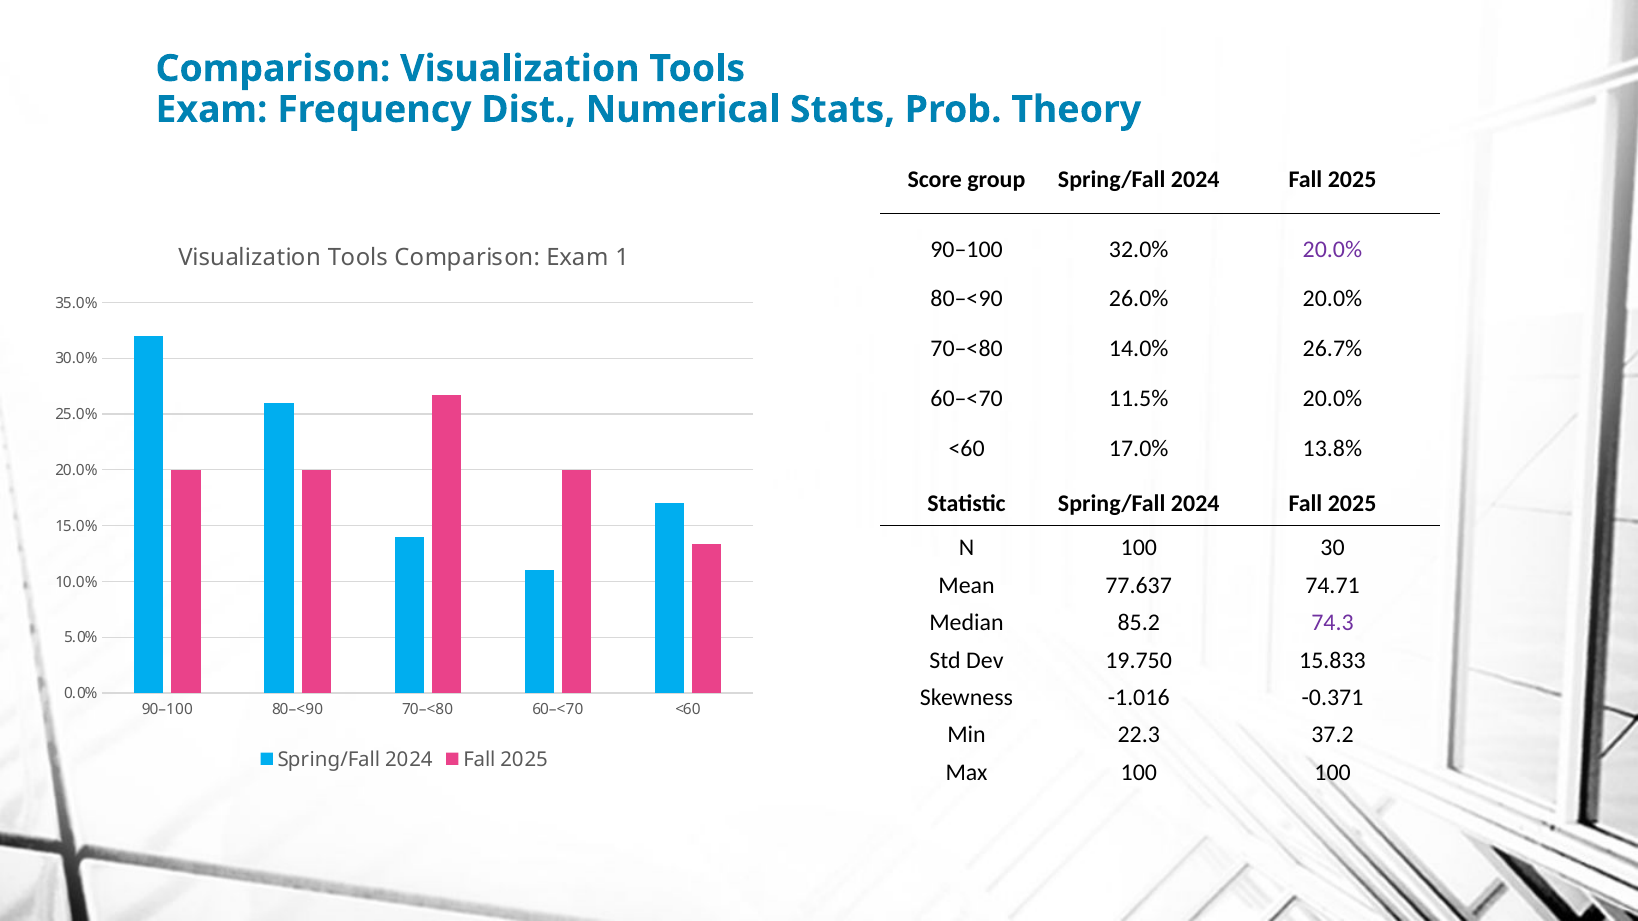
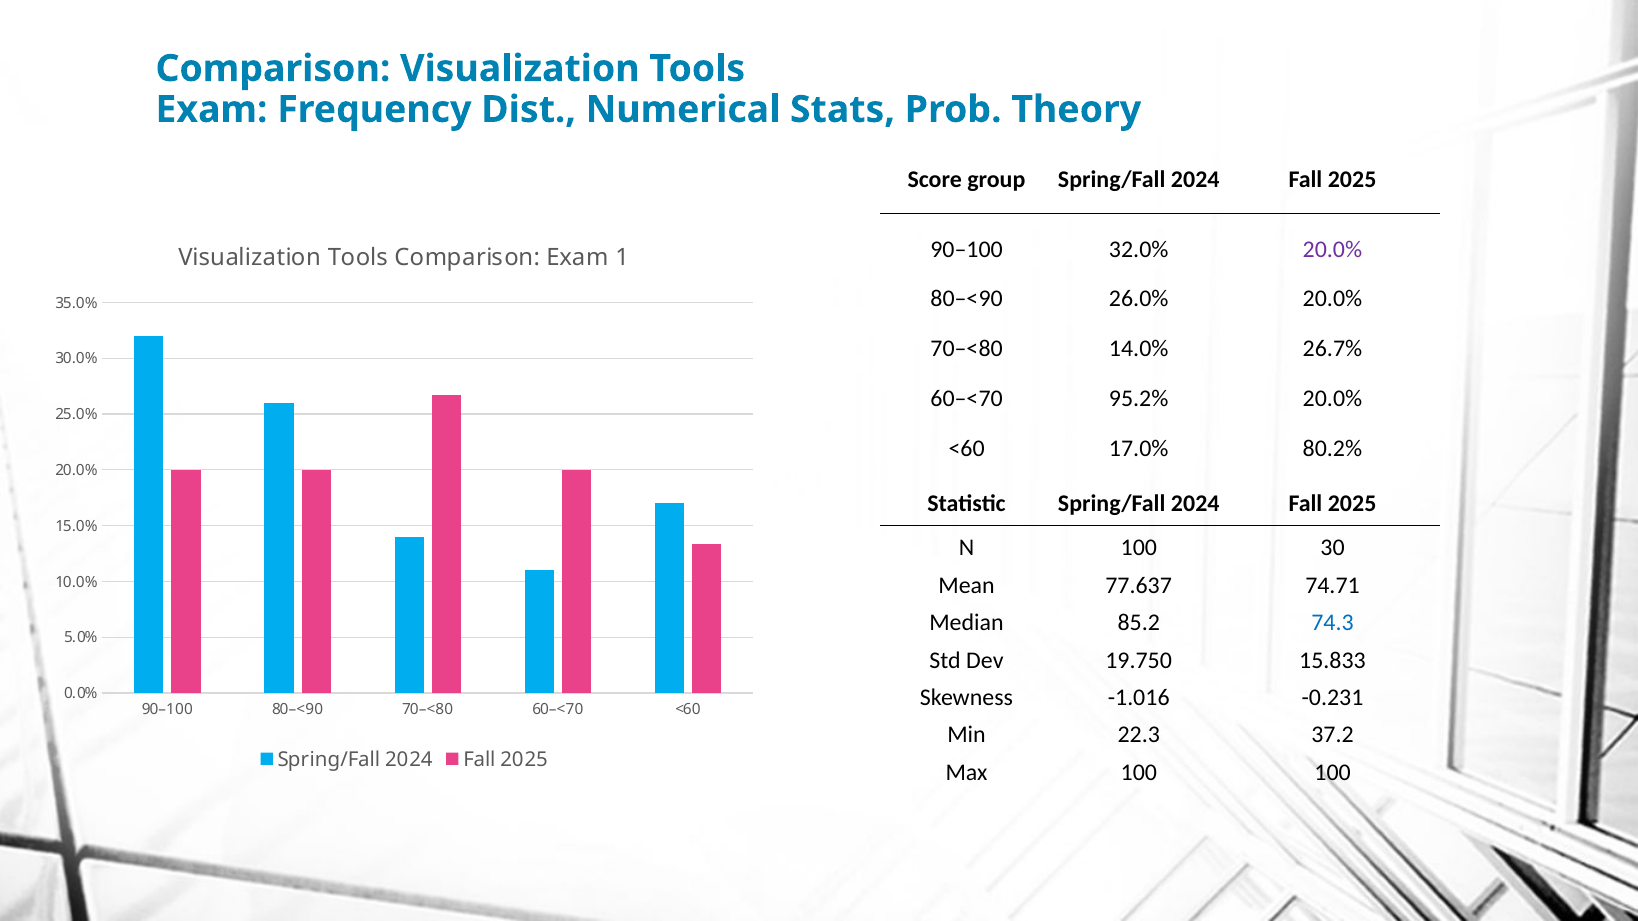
11.5%: 11.5% -> 95.2% (1139, 399)
13.8%: 13.8% -> 80.2% (1332, 449)
74.3 colour: purple -> blue (1333, 623)
-0.371: -0.371 -> -0.231 (1333, 698)
